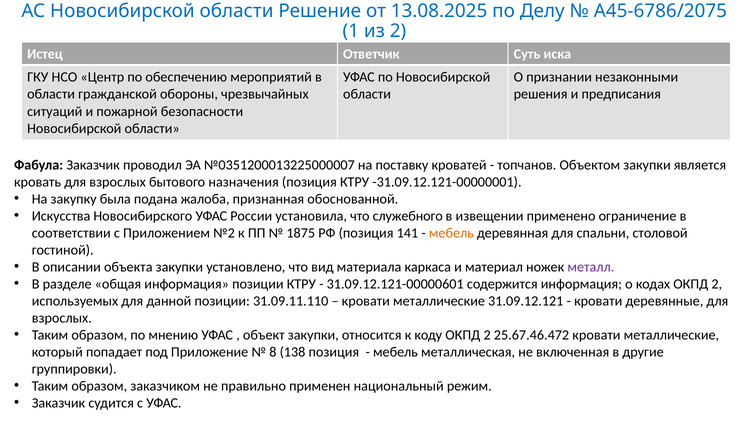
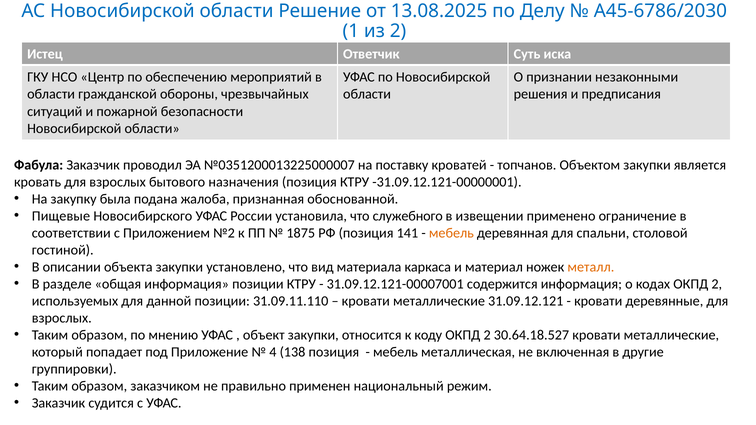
А45-6786/2075: А45-6786/2075 -> А45-6786/2030 (660, 11)
Искусства: Искусства -> Пищевые (61, 216)
металл colour: purple -> orange (591, 267)
31.09.12.121-00000601: 31.09.12.121-00000601 -> 31.09.12.121-00007001 (395, 284)
25.67.46.472: 25.67.46.472 -> 30.64.18.527 (532, 335)
8: 8 -> 4 (273, 352)
